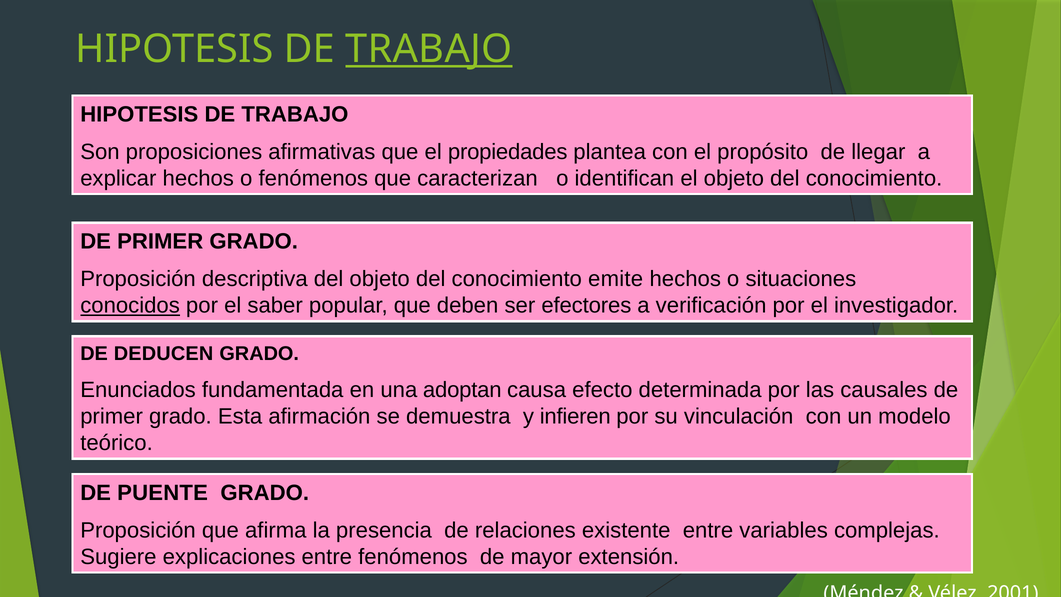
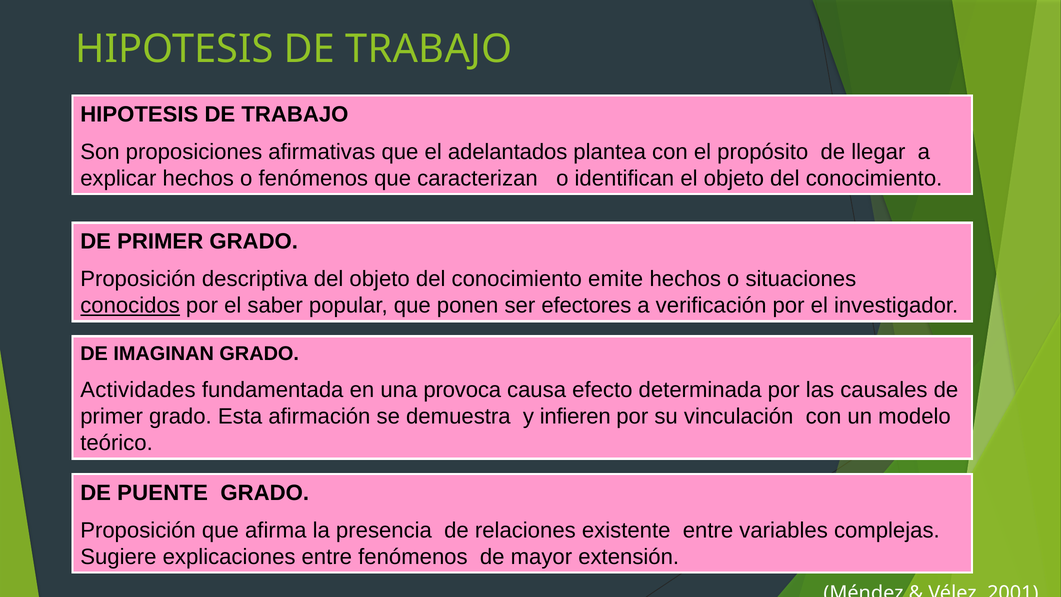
TRABAJO underline: present -> none (429, 49)
propiedades: propiedades -> adelantados (508, 152)
deben: deben -> ponen (468, 306)
DEDUCEN: DEDUCEN -> IMAGINAN (164, 353)
Enunciados: Enunciados -> Actividades (138, 390)
adoptan: adoptan -> provoca (462, 390)
